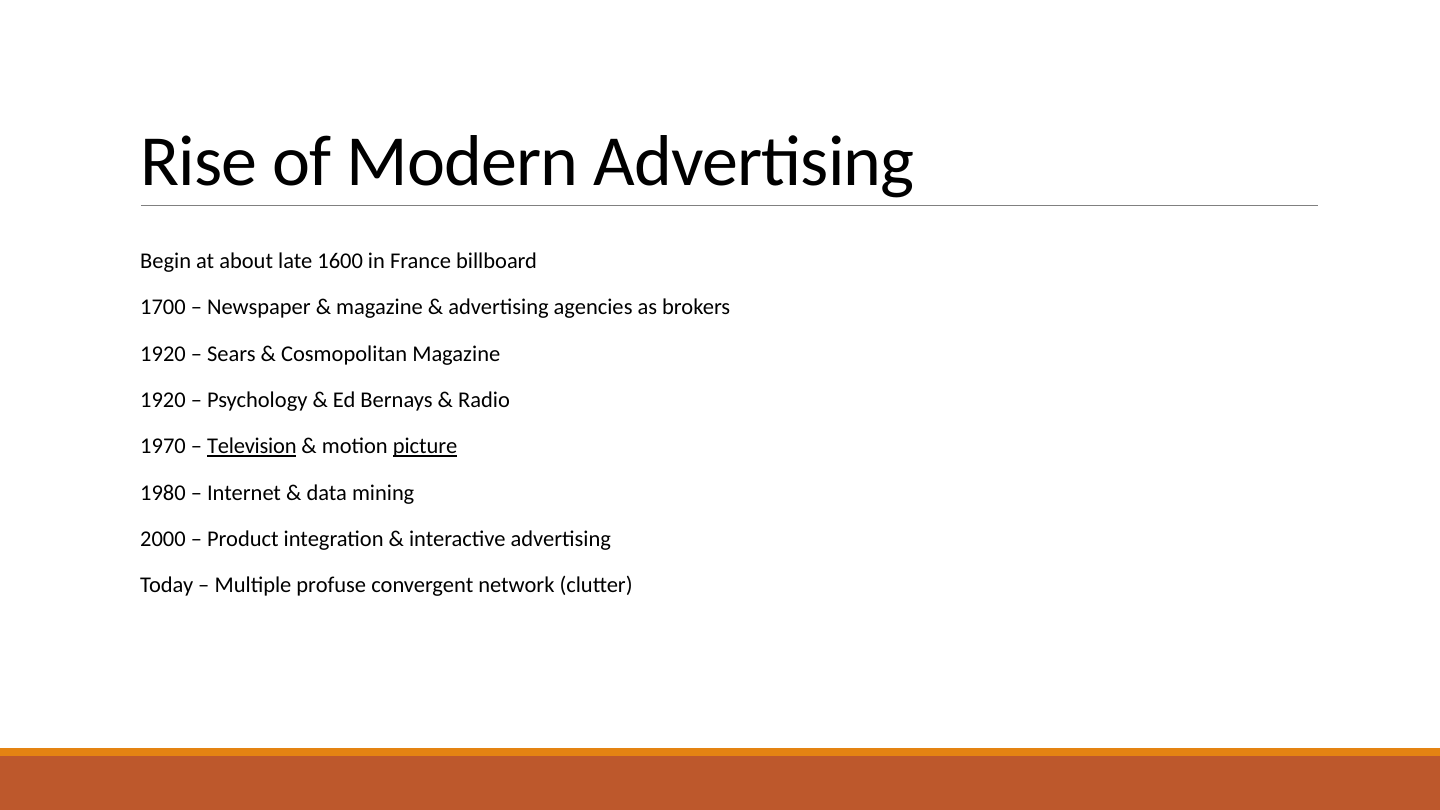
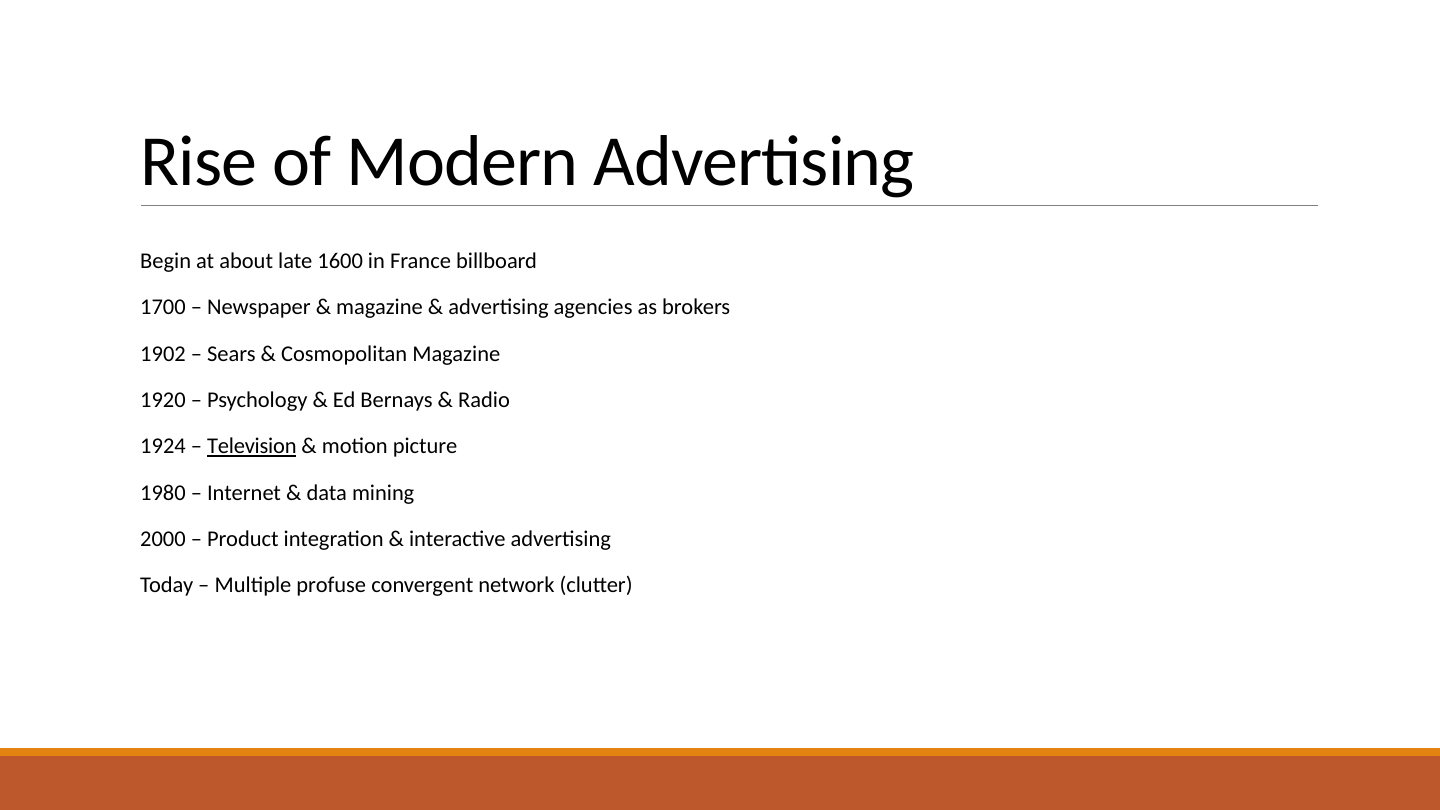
1920: 1920 -> 1902 (163, 354)
1970: 1970 -> 1924 (163, 446)
picture underline: present -> none (425, 446)
